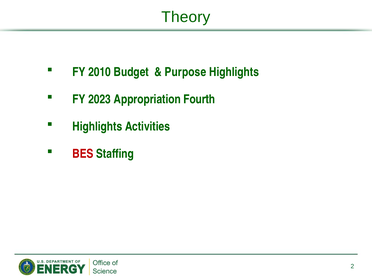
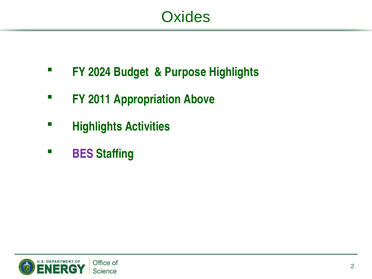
Theory: Theory -> Oxides (186, 17)
2010: 2010 -> 2024 (100, 72)
2023: 2023 -> 2011 (100, 99)
Fourth: Fourth -> Above (199, 99)
BES colour: red -> purple (83, 154)
